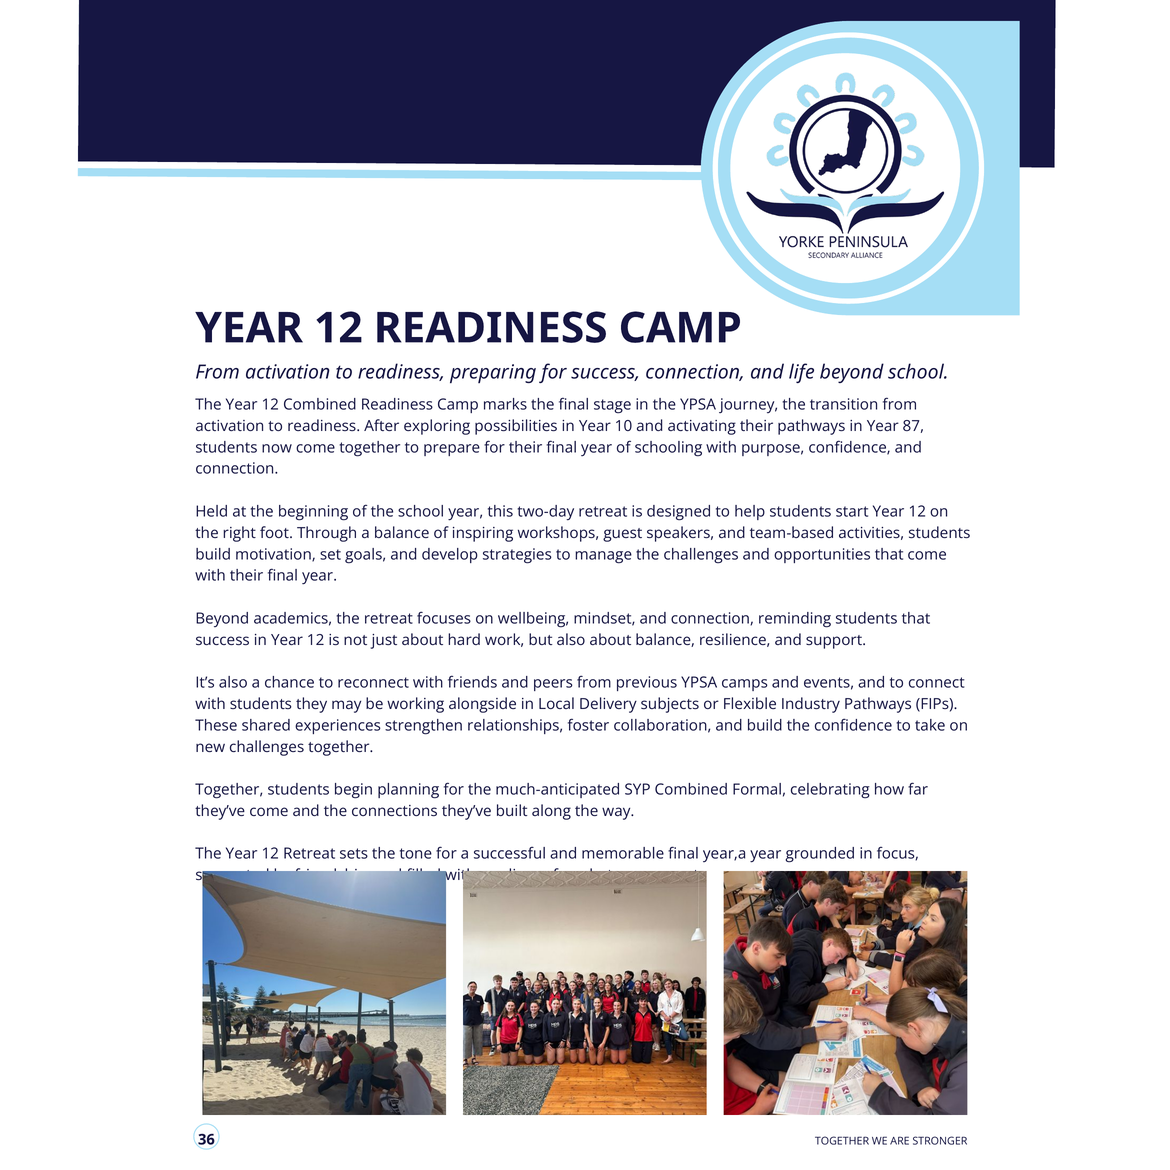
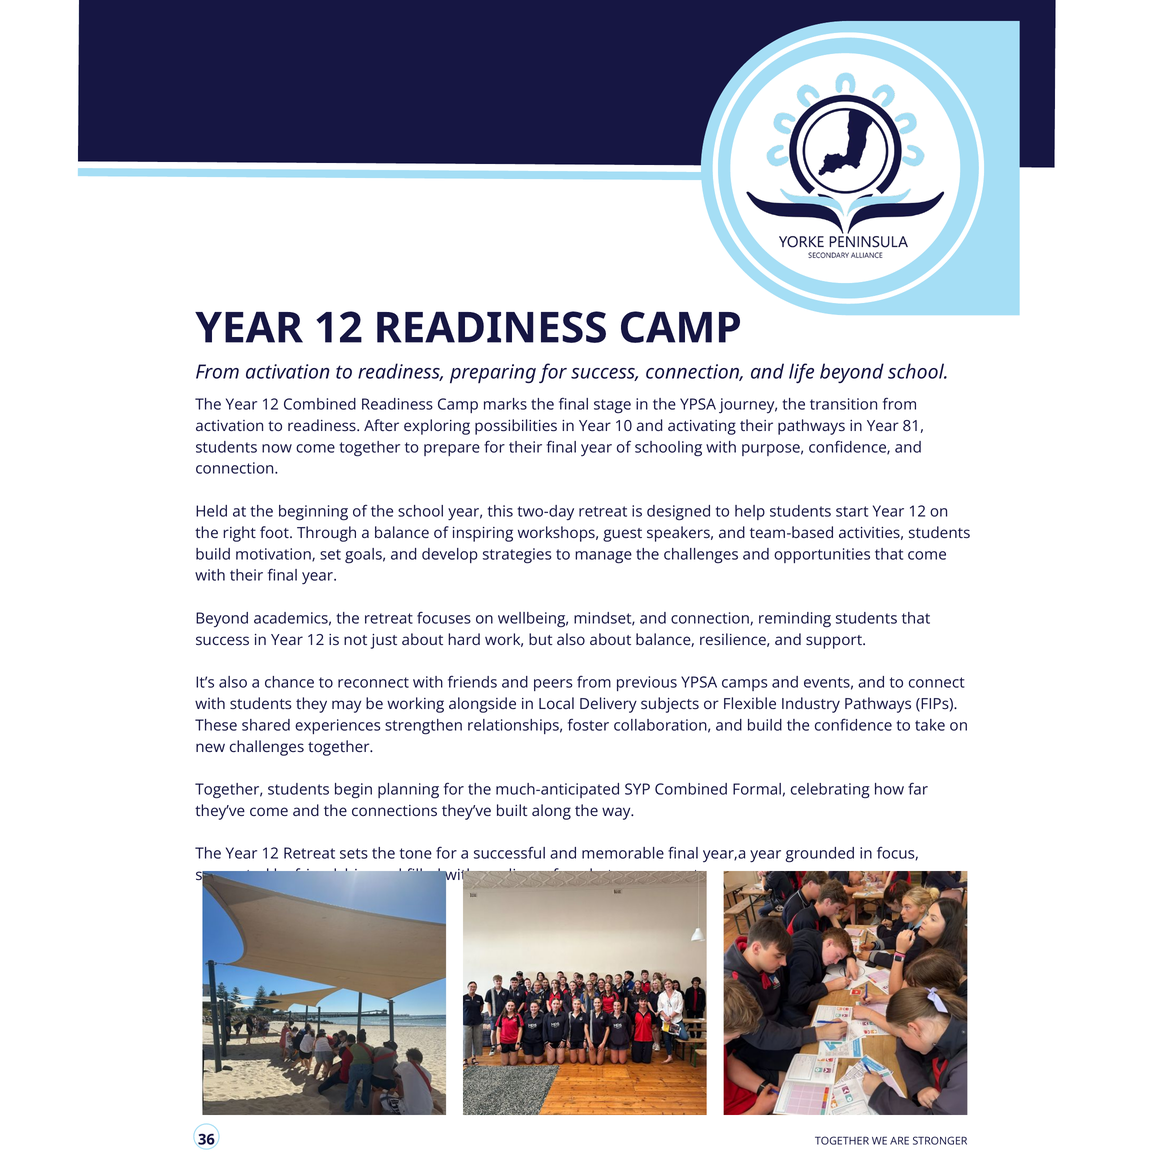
87: 87 -> 81 (913, 426)
